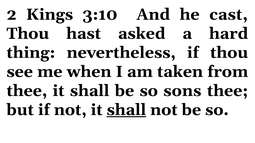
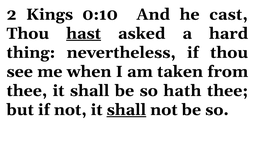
3:10: 3:10 -> 0:10 (100, 15)
hast underline: none -> present (84, 34)
sons: sons -> hath (182, 91)
